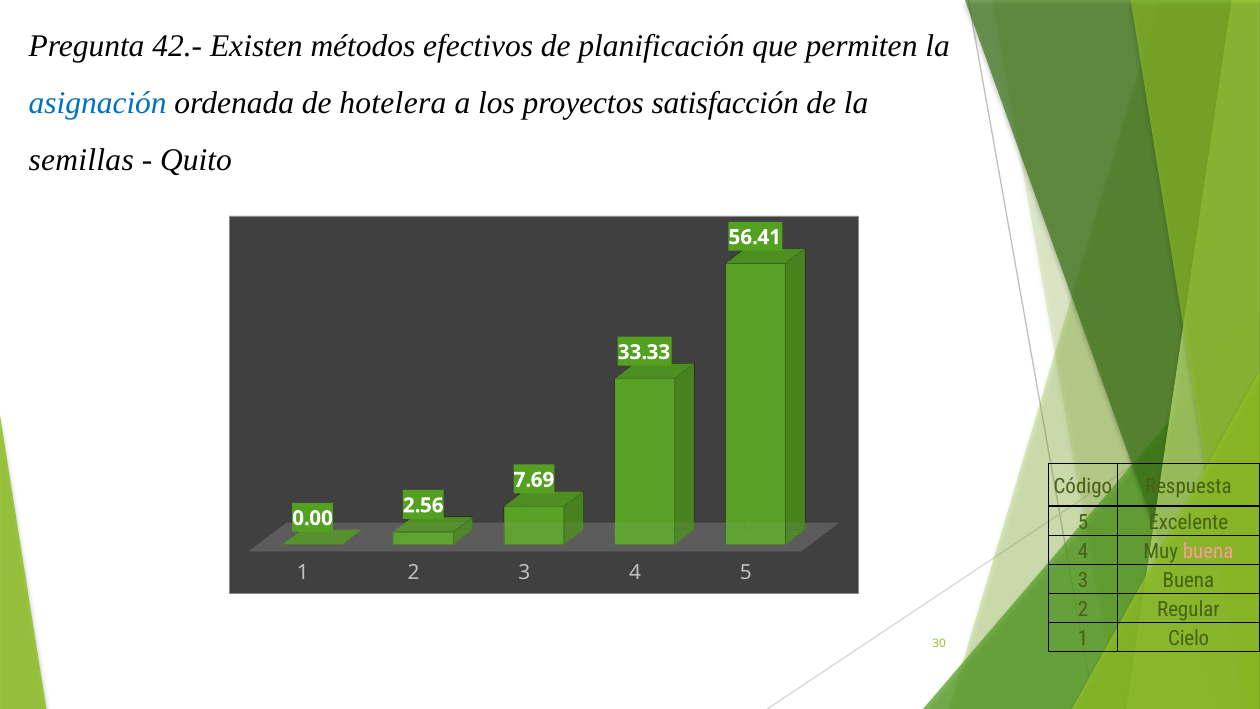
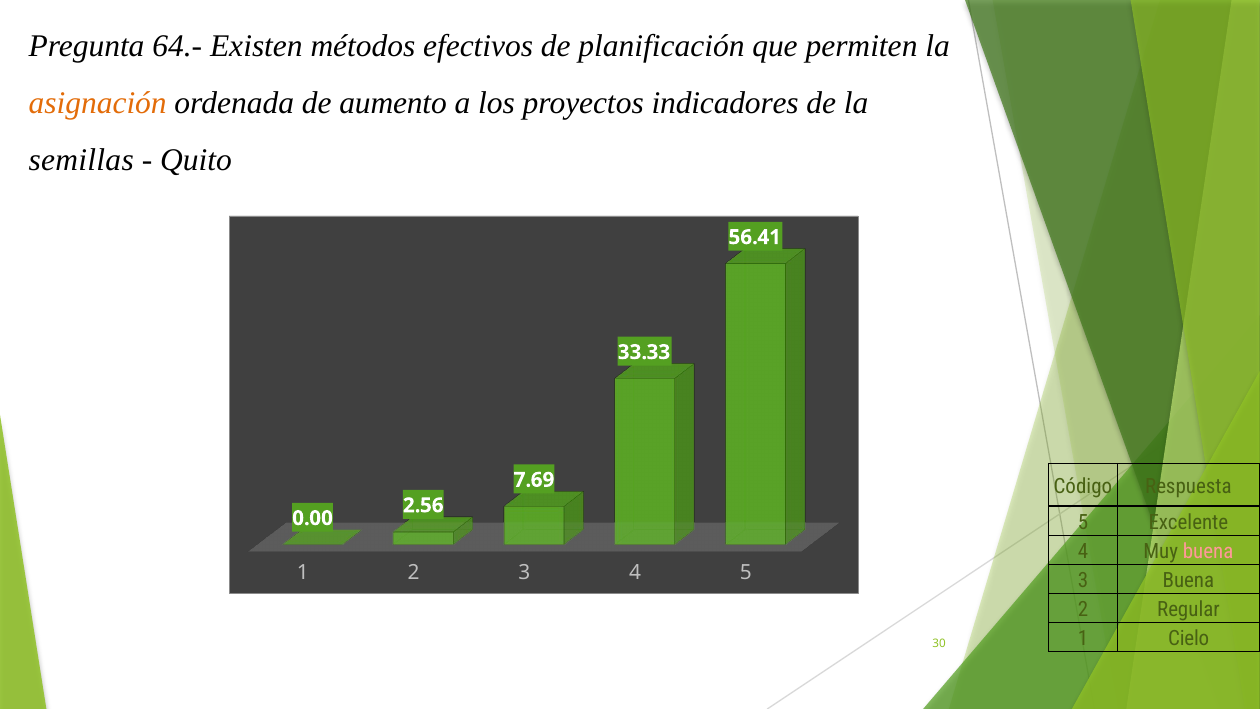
42.-: 42.- -> 64.- (177, 46)
asignación colour: blue -> orange (98, 103)
hotelera: hotelera -> aumento (393, 103)
satisfacción: satisfacción -> indicadores (725, 103)
